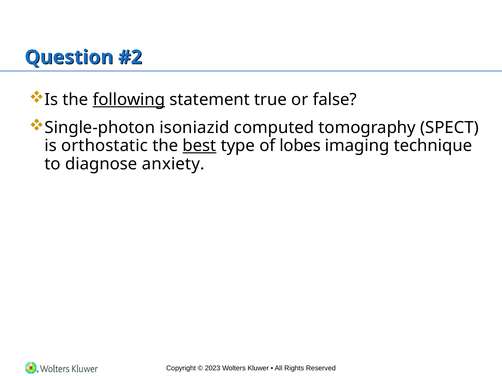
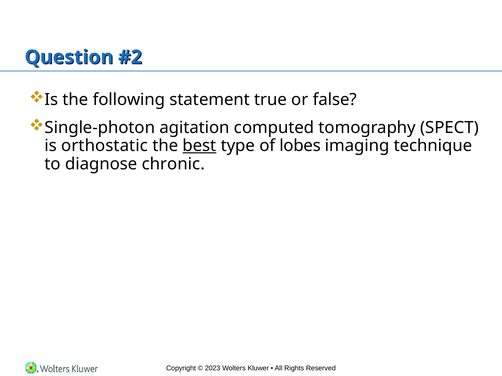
following underline: present -> none (129, 100)
isoniazid: isoniazid -> agitation (195, 128)
anxiety: anxiety -> chronic (173, 164)
